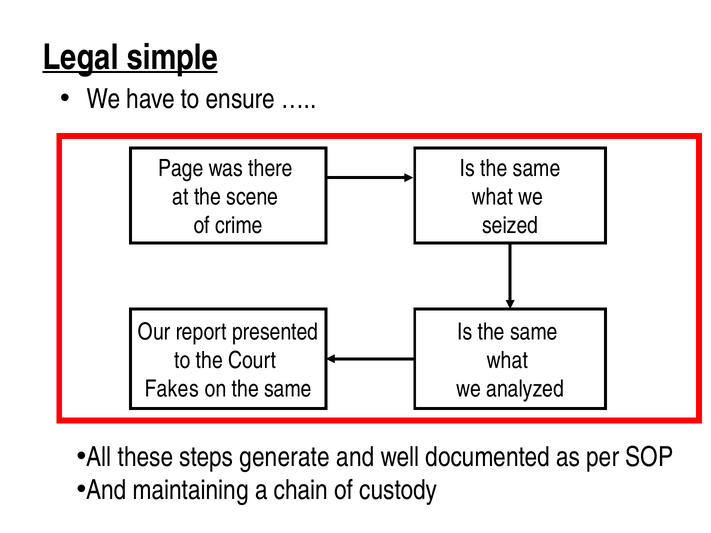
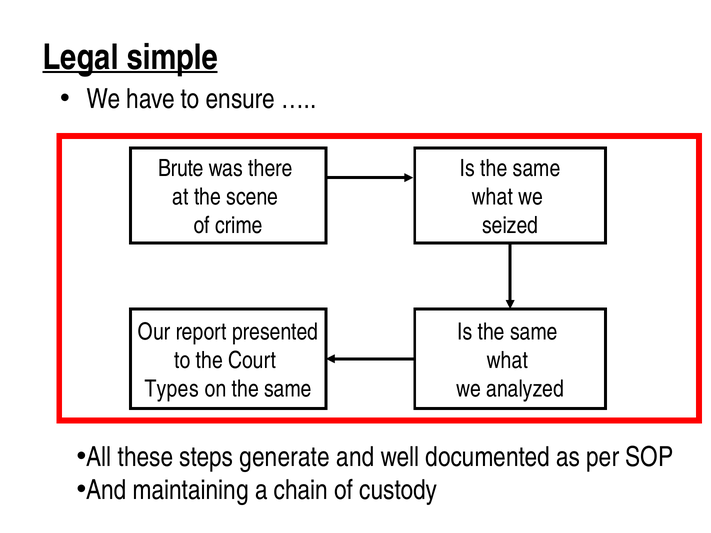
Page: Page -> Brute (181, 169)
Fakes: Fakes -> Types (172, 389)
